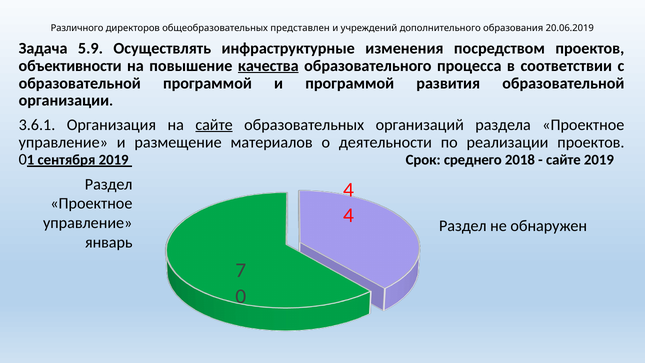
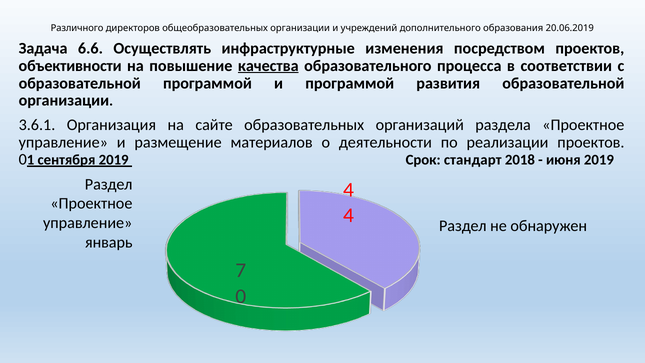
общеобразовательных представлен: представлен -> организации (300, 28)
5.9: 5.9 -> 6.6 (90, 48)
сайте underline: present -> none (214, 125)
среднего: среднего -> стандарт (473, 160)
сайте: сайте -> июня (563, 160)
